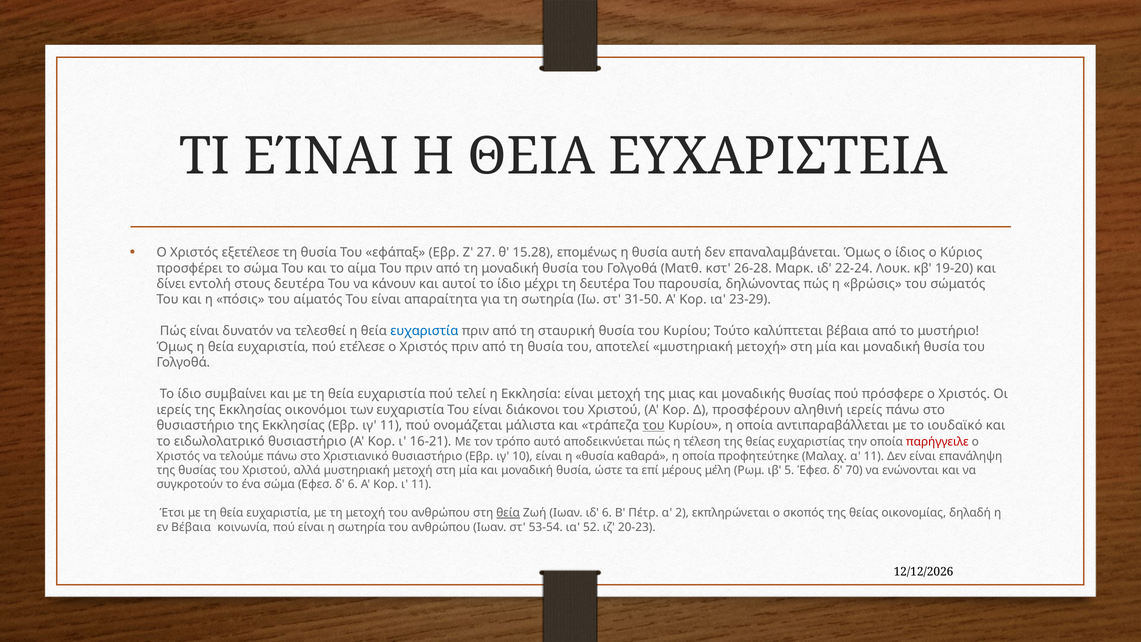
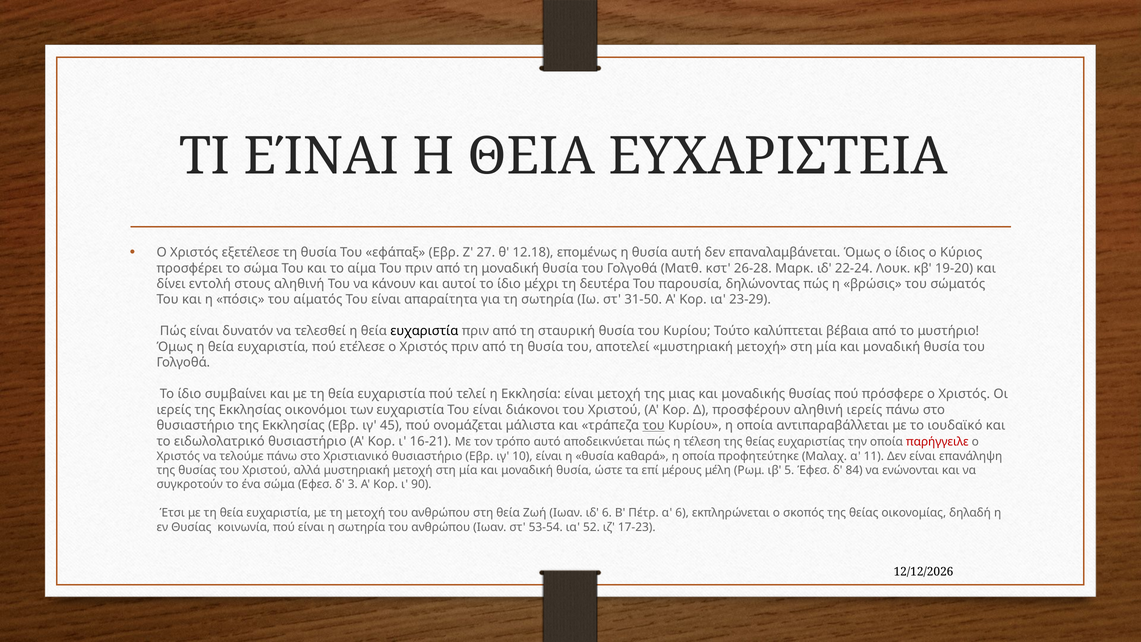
15.28: 15.28 -> 12.18 (533, 252)
στους δευτέρα: δευτέρα -> αληθινή (299, 284)
ευχαριστία colour: blue -> black (424, 331)
ιγ 11: 11 -> 45 (391, 425)
70: 70 -> 84 (854, 470)
δ 6: 6 -> 3 (353, 484)
ι 11: 11 -> 90 (421, 484)
θεία underline: present -> none (508, 513)
α 2: 2 -> 6 (682, 513)
εν Βέβαια: Βέβαια -> Θυσίας (191, 527)
20-23: 20-23 -> 17-23 (637, 527)
